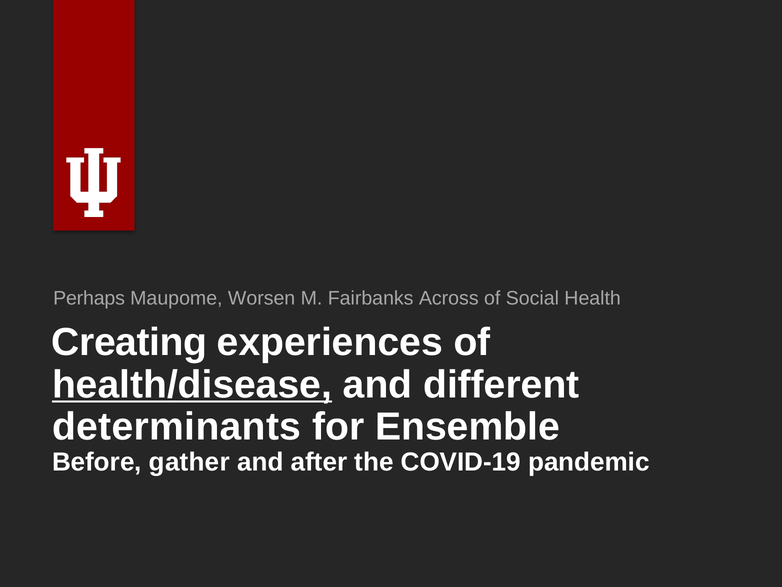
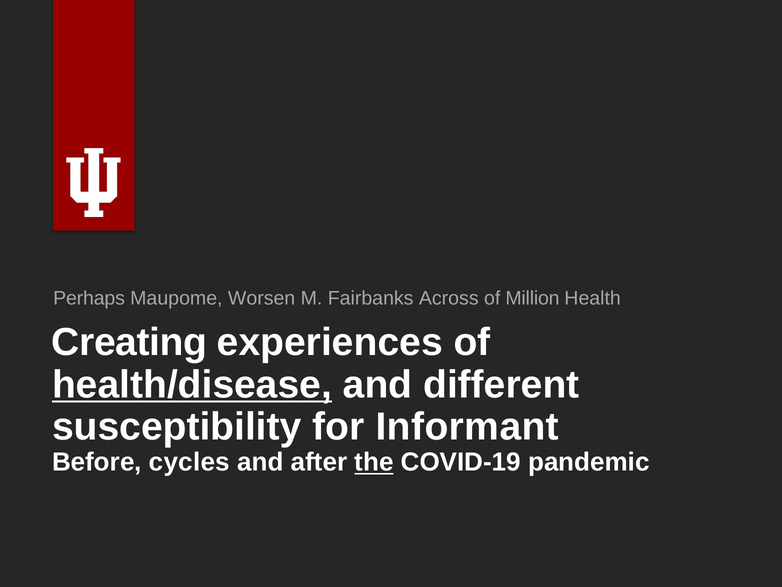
Social: Social -> Million (532, 298)
determinants: determinants -> susceptibility (177, 427)
Ensemble: Ensemble -> Informant (467, 427)
gather: gather -> cycles (189, 462)
the underline: none -> present (374, 462)
